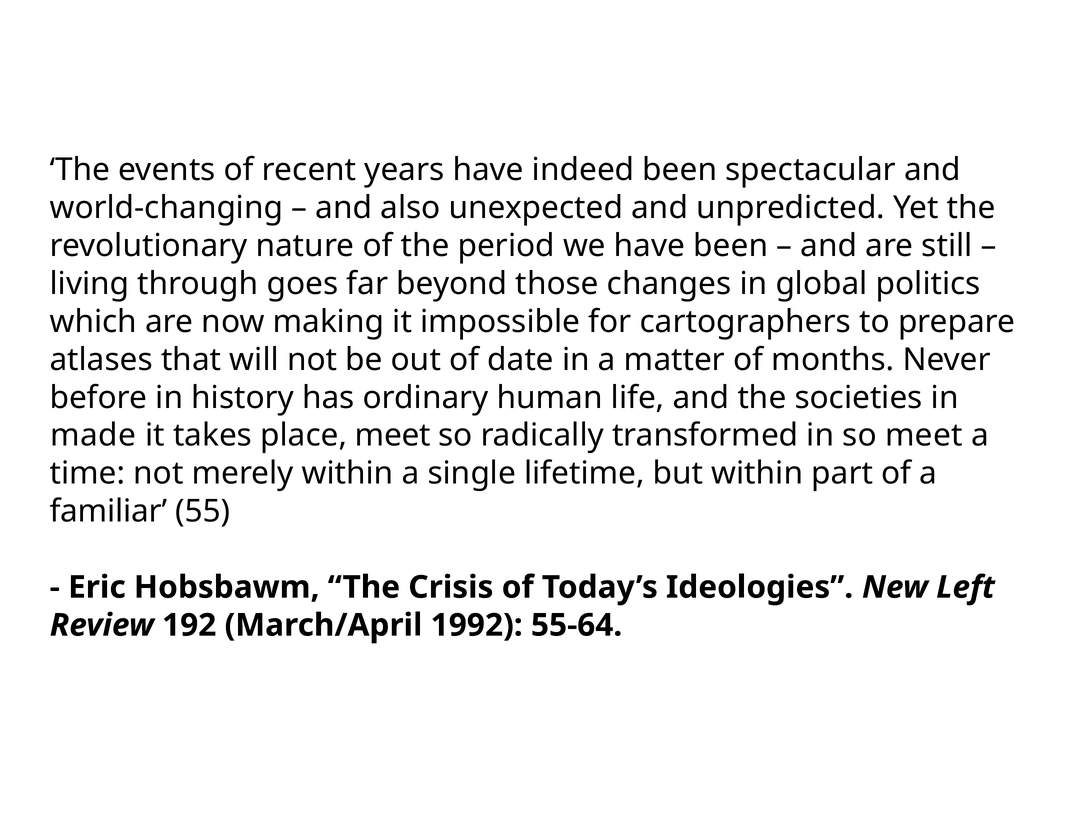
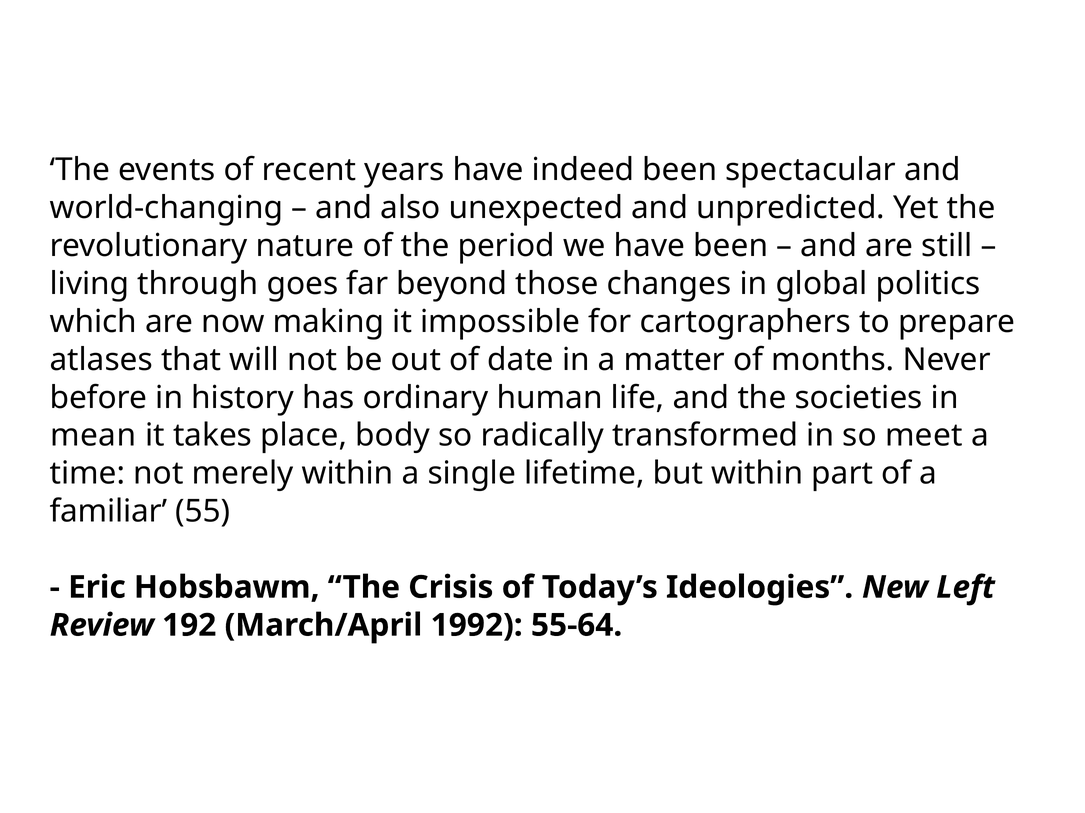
made: made -> mean (93, 436)
place meet: meet -> body (393, 436)
